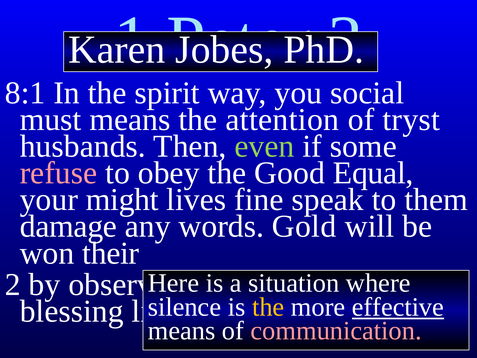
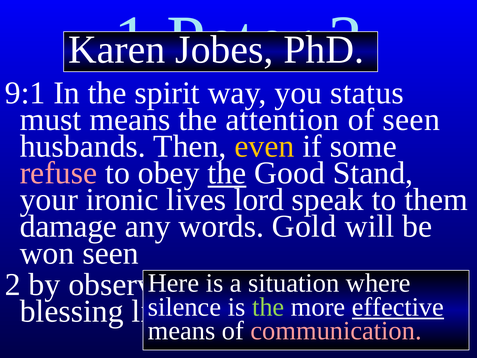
8:1: 8:1 -> 9:1 (25, 93)
social: social -> status (367, 93)
of tryst: tryst -> seen (411, 119)
even colour: light green -> yellow (264, 146)
the underline: none -> present (227, 173)
Equal: Equal -> Stand (373, 173)
might: might -> ironic (122, 200)
fine: fine -> lord (259, 200)
won their: their -> seen (111, 253)
the colour: yellow -> light green (268, 307)
